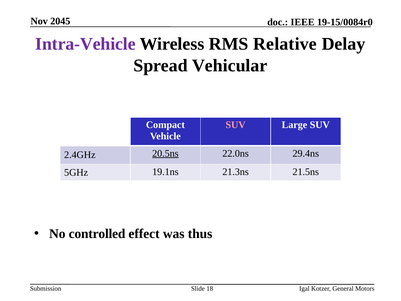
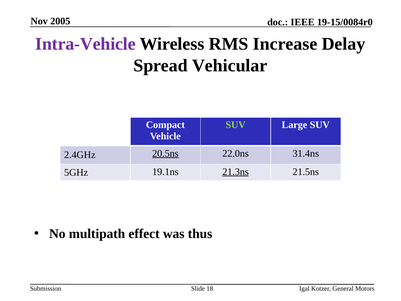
2045: 2045 -> 2005 (60, 21)
Relative: Relative -> Increase (285, 44)
SUV colour: pink -> light green (236, 125)
29.4ns: 29.4ns -> 31.4ns (306, 153)
21.3ns underline: none -> present (236, 172)
controlled: controlled -> multipath (97, 234)
